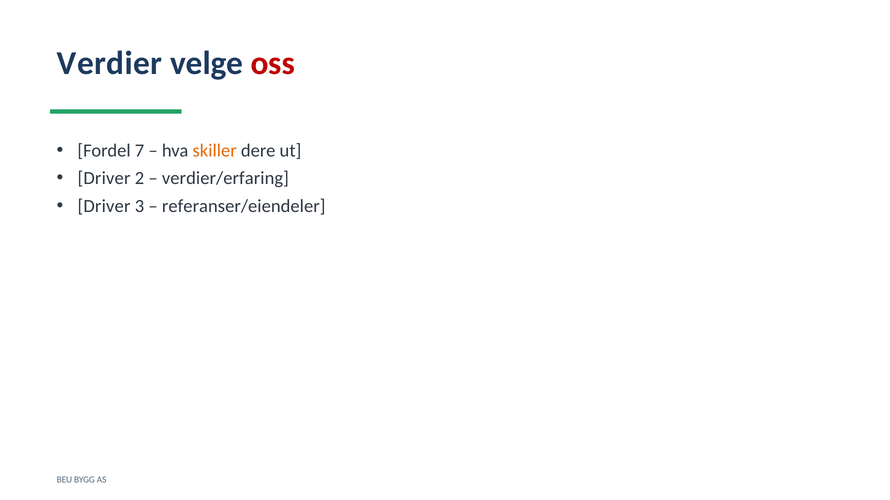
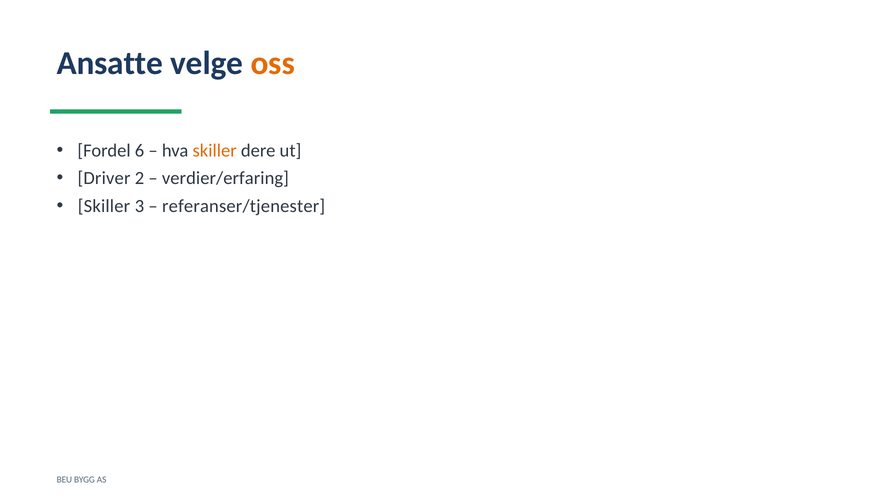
Verdier: Verdier -> Ansatte (110, 64)
oss colour: red -> orange (273, 64)
7: 7 -> 6 (140, 151)
Driver: Driver -> Skiller (104, 206)
referanser/eiendeler: referanser/eiendeler -> referanser/tjenester (244, 206)
